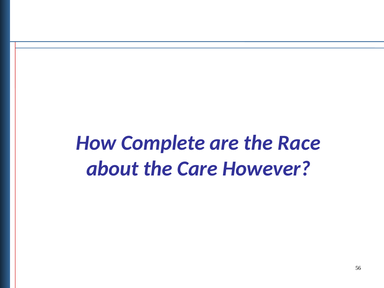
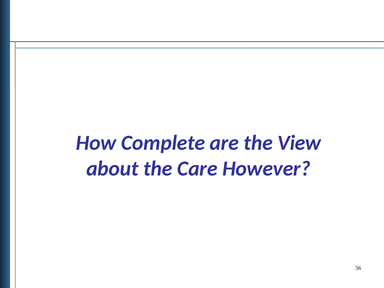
Race: Race -> View (299, 143)
